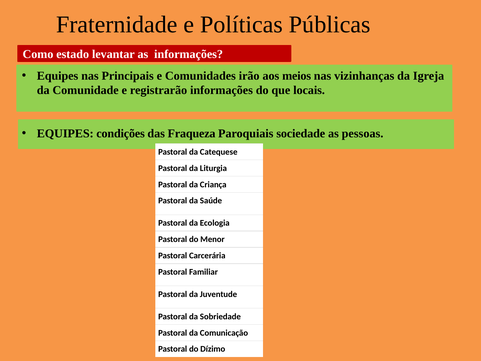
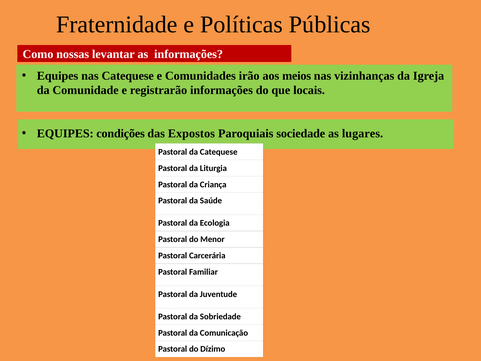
estado: estado -> nossas (73, 54)
nas Principais: Principais -> Catequese (128, 76)
Fraqueza: Fraqueza -> Expostos (191, 133)
pessoas: pessoas -> lugares (363, 133)
